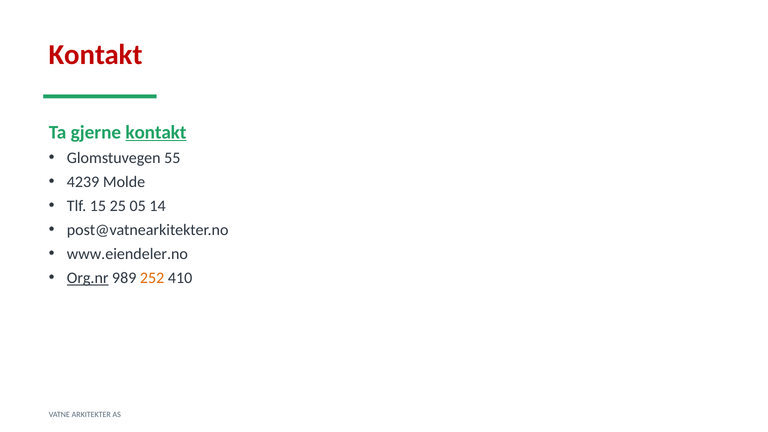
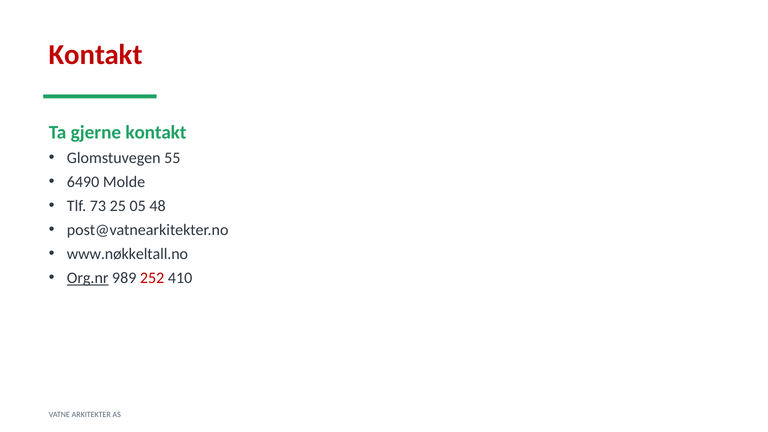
kontakt underline: present -> none (156, 132)
4239: 4239 -> 6490 (83, 182)
15: 15 -> 73 (98, 206)
14: 14 -> 48 (157, 206)
www.eiendeler.no: www.eiendeler.no -> www.nøkkeltall.no (127, 254)
252 colour: orange -> red (152, 278)
